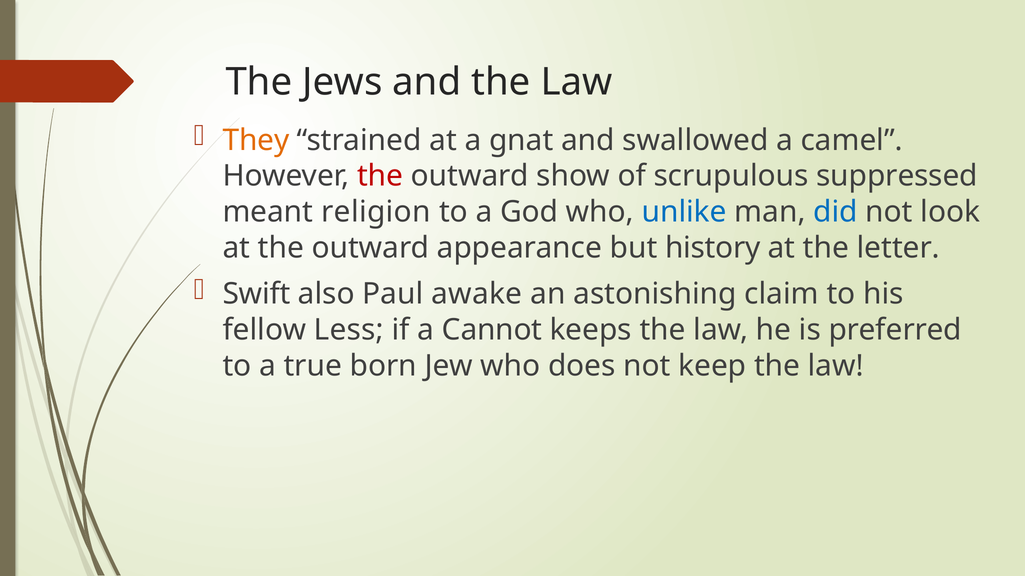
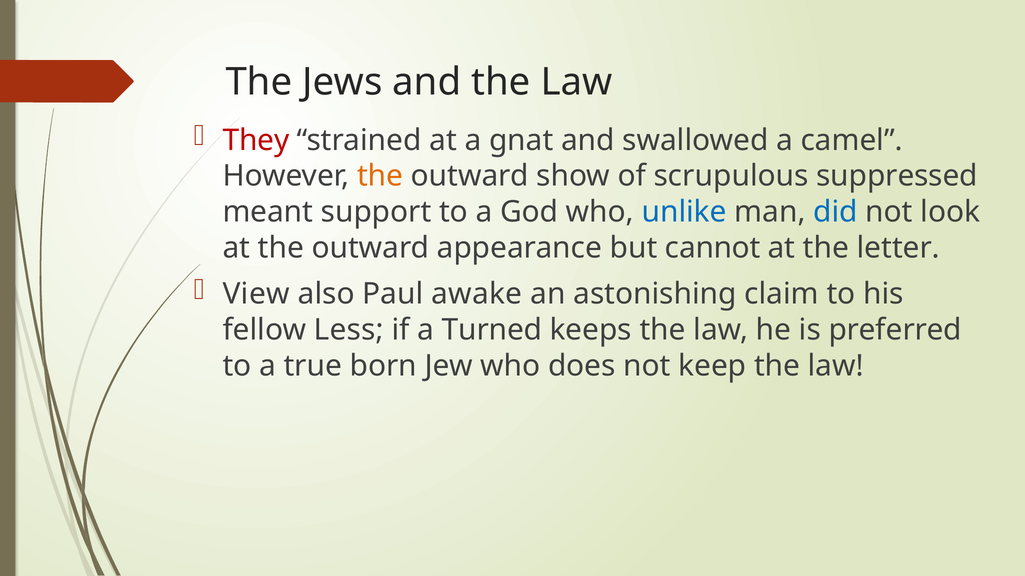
They colour: orange -> red (256, 140)
the colour: red -> orange (380, 176)
religion: religion -> support (376, 212)
history: history -> cannot (713, 248)
Swift: Swift -> View (256, 294)
Cannot: Cannot -> Turned (492, 330)
